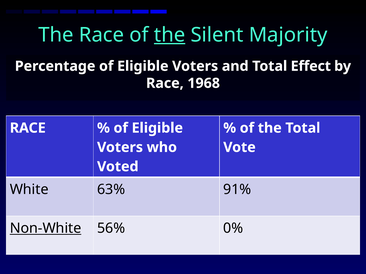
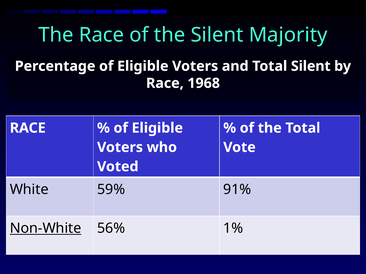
the underline: present -> none (170, 35)
Total Effect: Effect -> Silent (311, 66)
63%: 63% -> 59% (111, 190)
0%: 0% -> 1% (233, 229)
